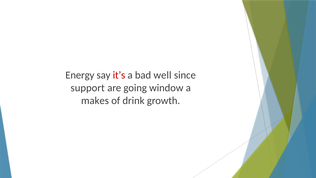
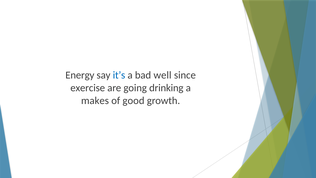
it’s colour: red -> blue (119, 75)
support: support -> exercise (88, 88)
window: window -> drinking (166, 88)
drink: drink -> good (133, 100)
